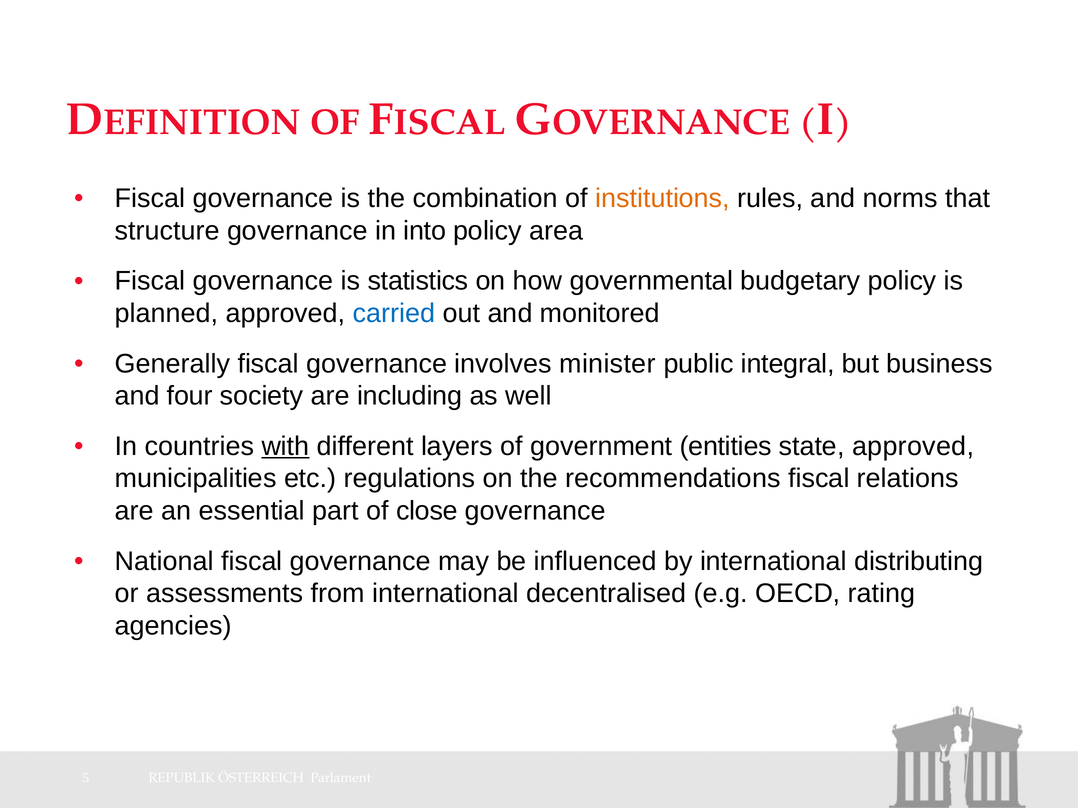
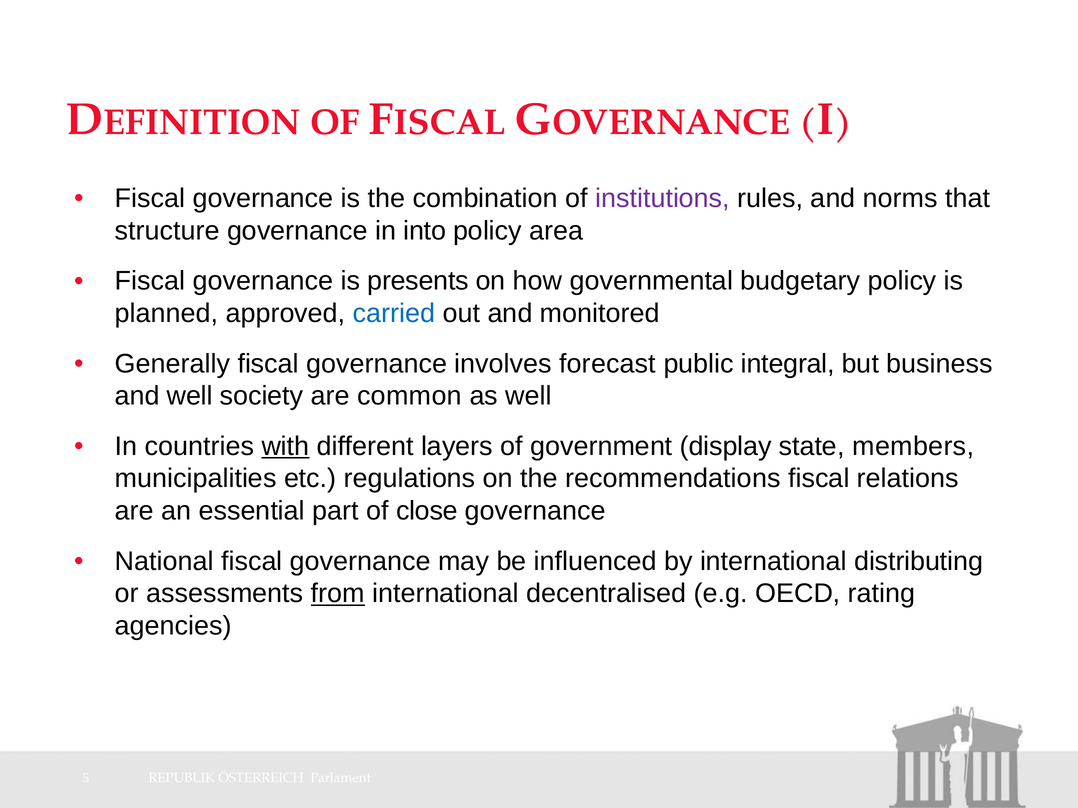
institutions colour: orange -> purple (663, 199)
statistics: statistics -> presents (418, 281)
minister: minister -> forecast (608, 364)
and four: four -> well (190, 396)
including: including -> common (410, 396)
entities: entities -> display (726, 447)
state approved: approved -> members (913, 447)
from underline: none -> present (338, 594)
